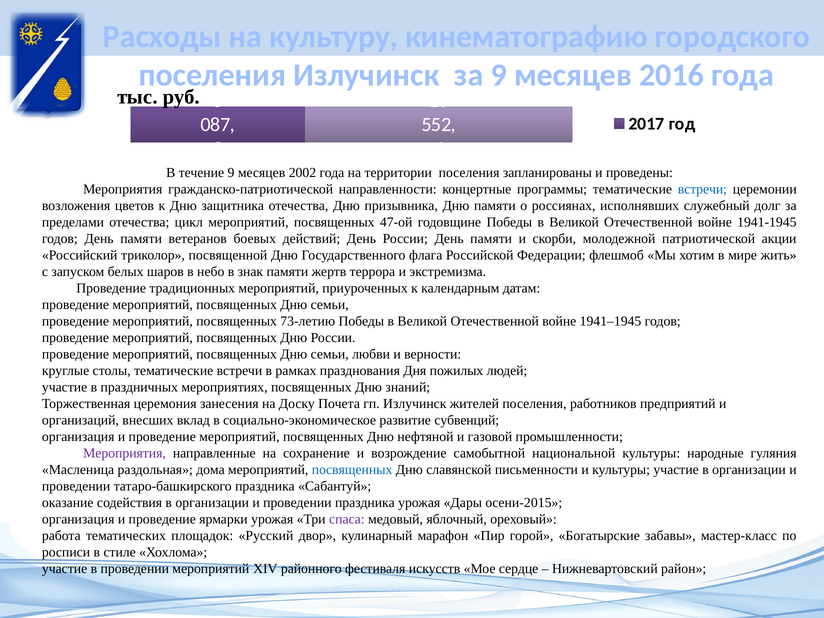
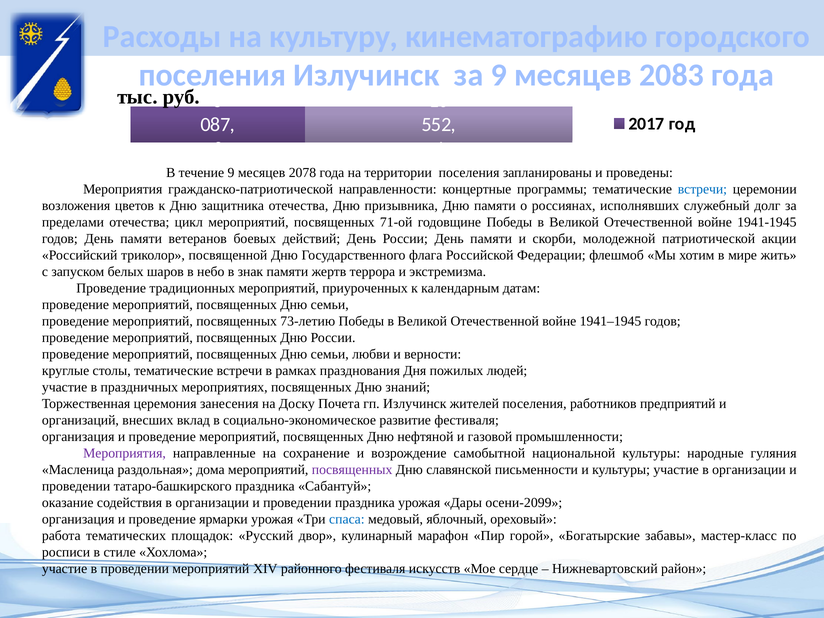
2016: 2016 -> 2083 (672, 75)
2002: 2002 -> 2078 (302, 173)
47-ой: 47-ой -> 71-ой (396, 222)
развитие субвенций: субвенций -> фестиваля (467, 420)
посвященных colour: blue -> purple (352, 470)
осени-2015: осени-2015 -> осени-2099 (524, 503)
спаса colour: purple -> blue (347, 519)
